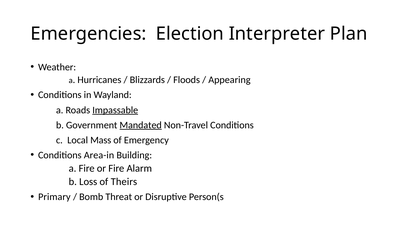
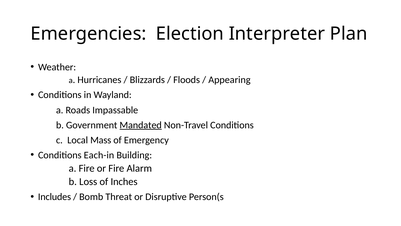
Impassable underline: present -> none (115, 110)
Area-in: Area-in -> Each-in (99, 155)
Theirs: Theirs -> Inches (124, 181)
Primary: Primary -> Includes (55, 197)
